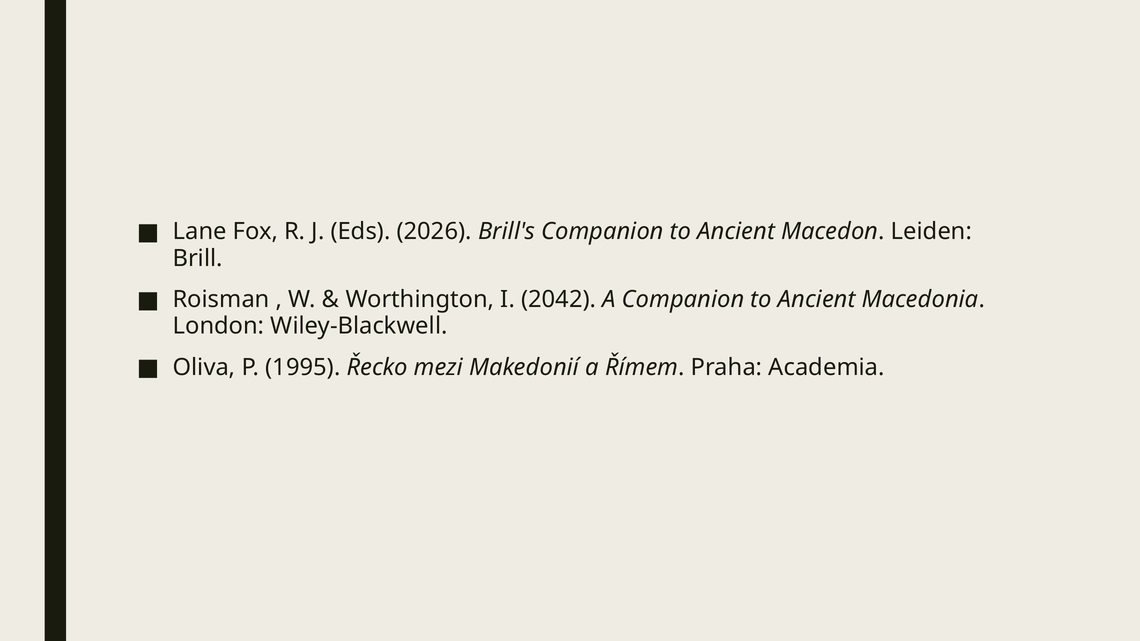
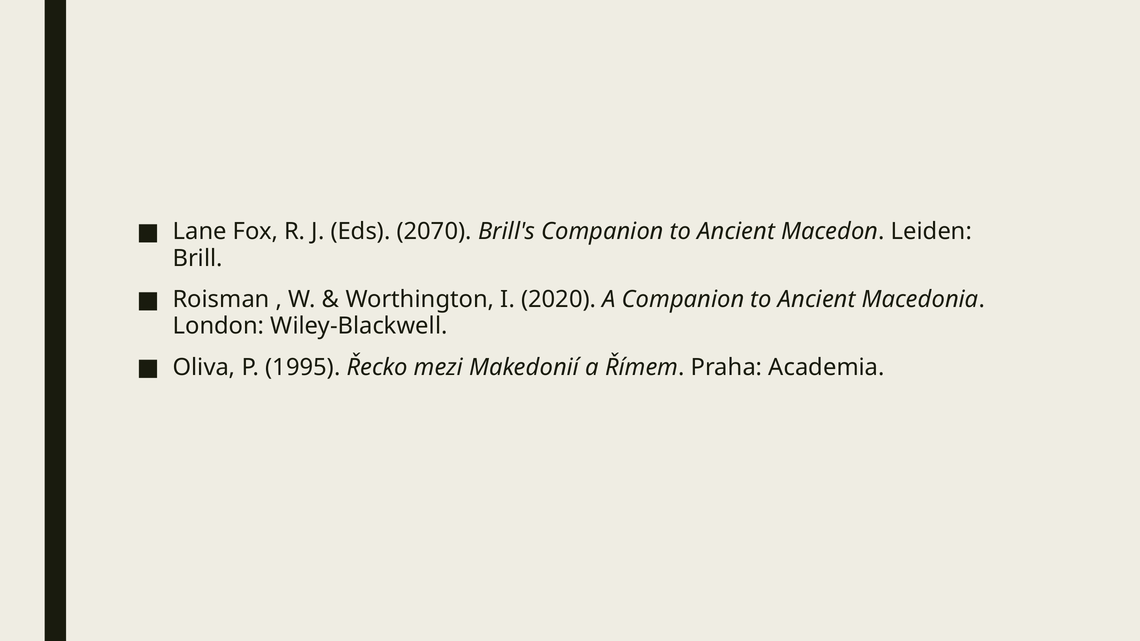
2026: 2026 -> 2070 (434, 232)
2042: 2042 -> 2020 (559, 299)
